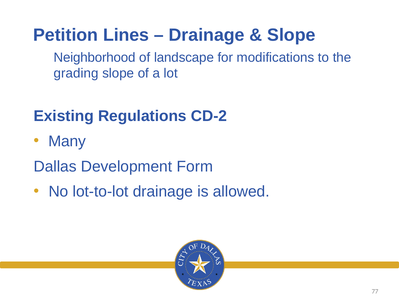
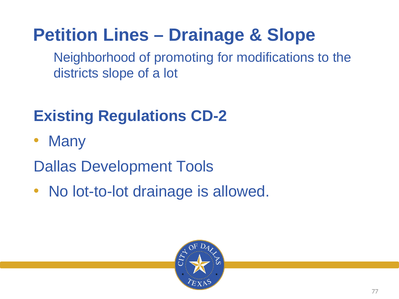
landscape: landscape -> promoting (184, 57)
grading: grading -> districts (76, 73)
Form: Form -> Tools (195, 167)
